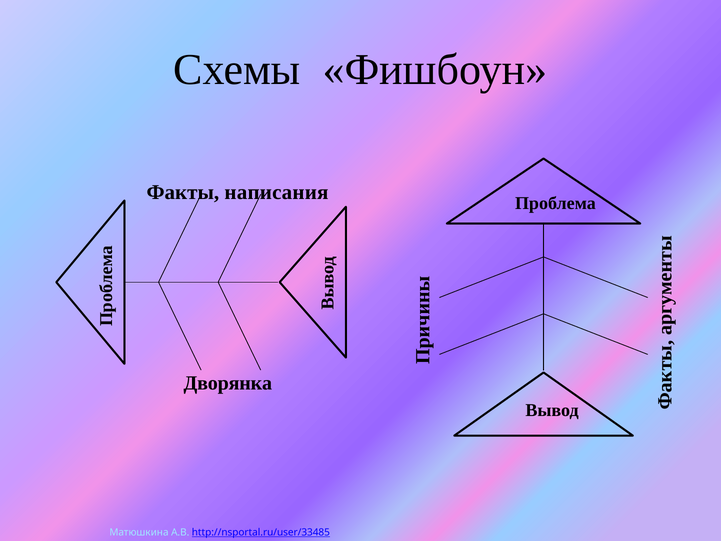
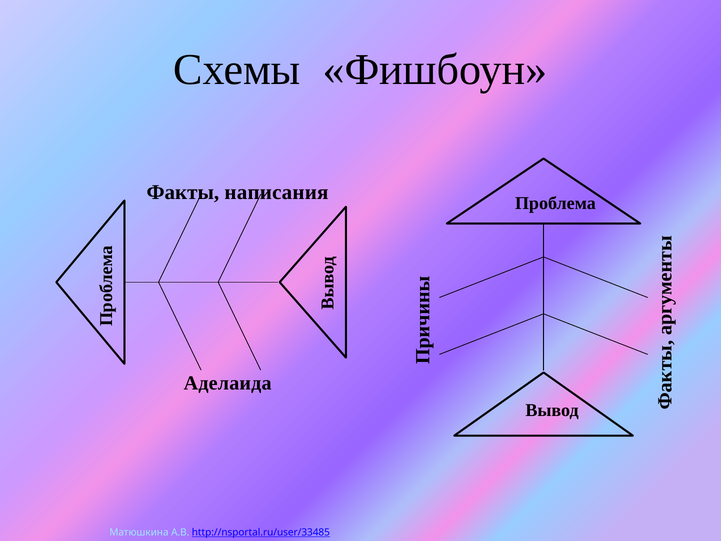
Дворянка: Дворянка -> Аделаида (228, 383)
